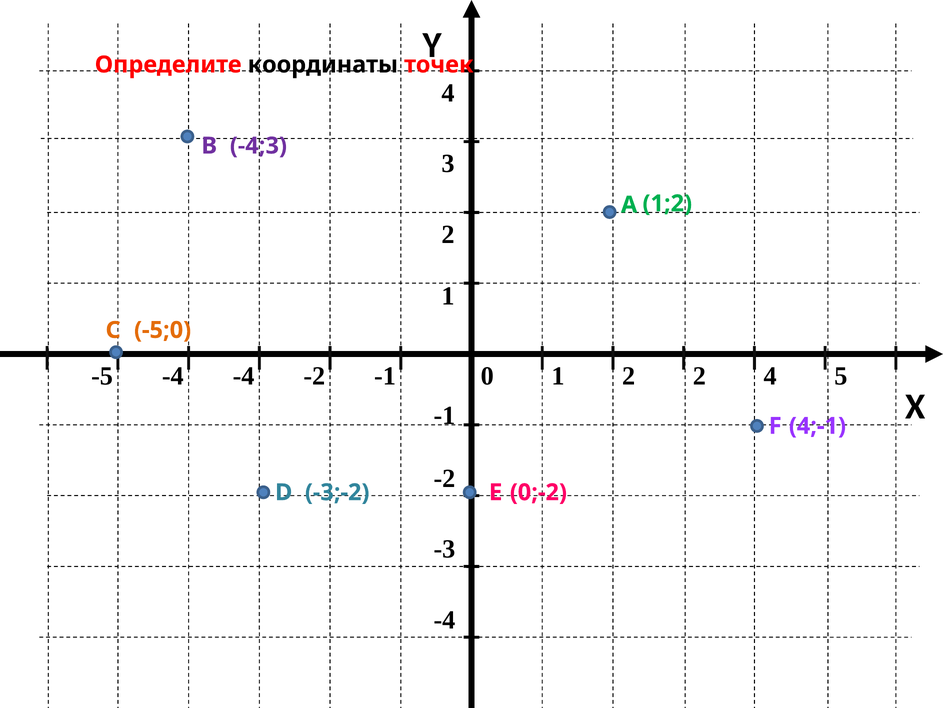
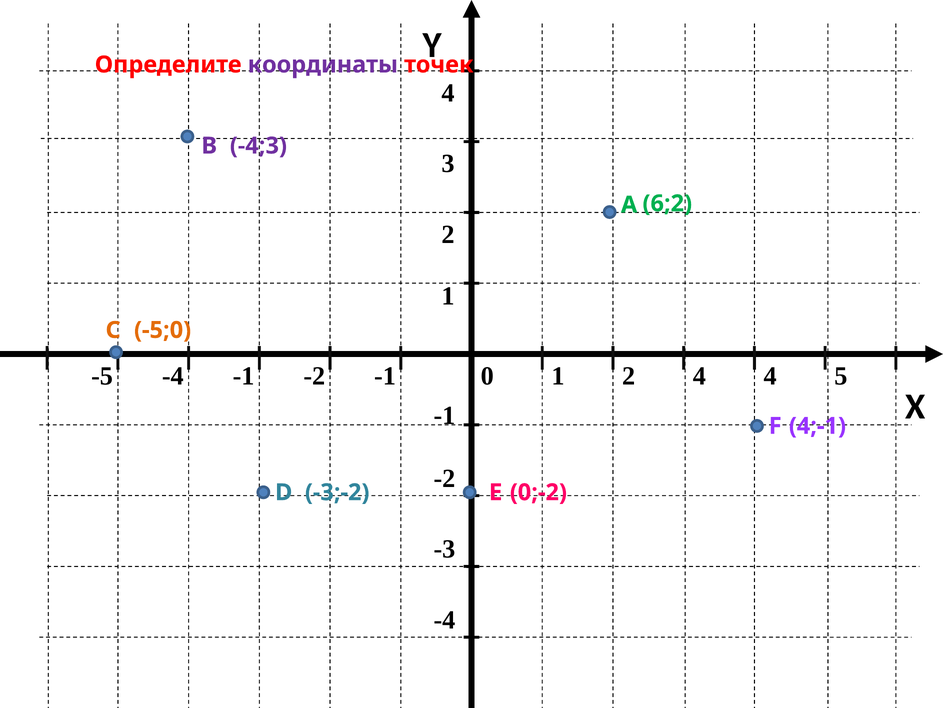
координаты colour: black -> purple (323, 65)
1;2: 1;2 -> 6;2 (667, 203)
-4 -4: -4 -> -1 (244, 376)
2 2: 2 -> 4 (699, 376)
